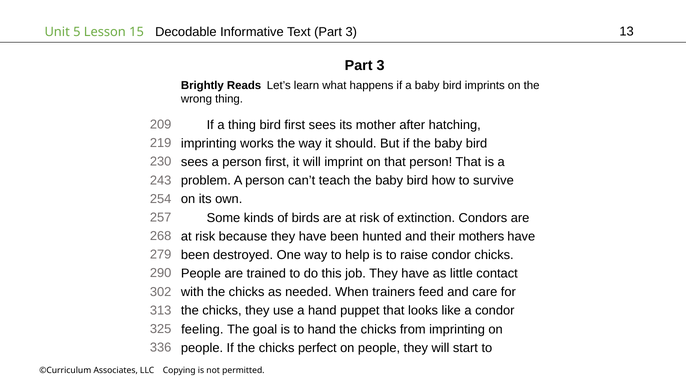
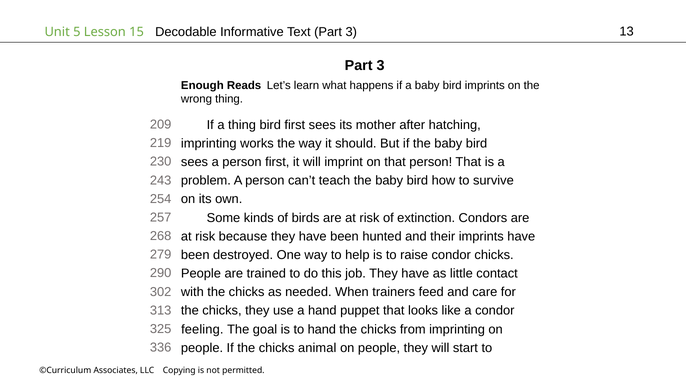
Brightly: Brightly -> Enough (202, 85)
their mothers: mothers -> imprints (481, 236)
perfect: perfect -> animal (317, 348)
